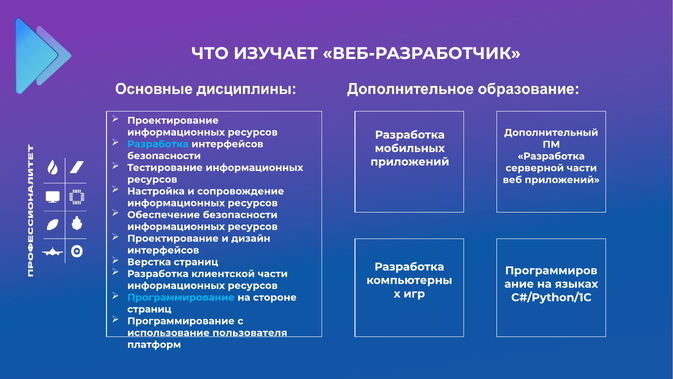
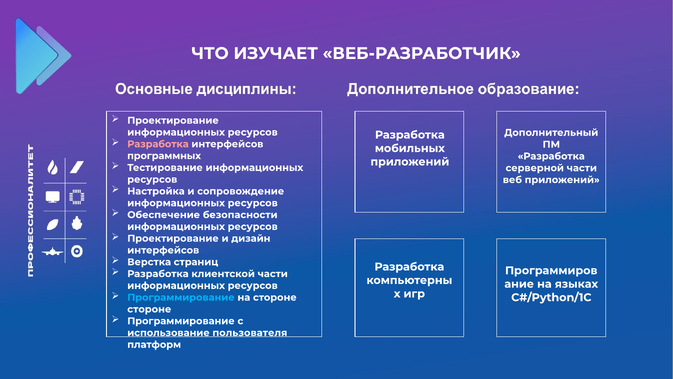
Разработка colour: light blue -> pink (158, 144)
безопасности: безопасности -> программных (164, 156)
страниц: страниц -> стороне (149, 309)
